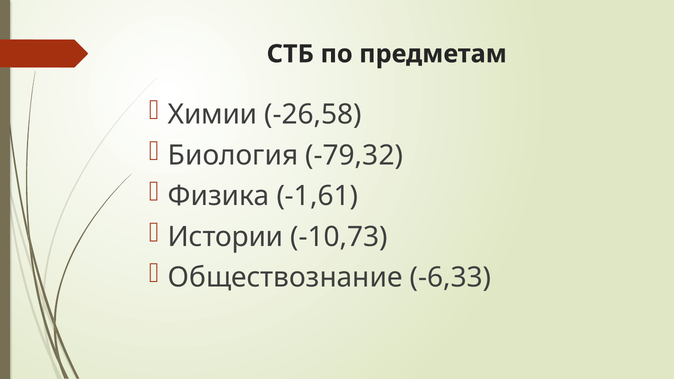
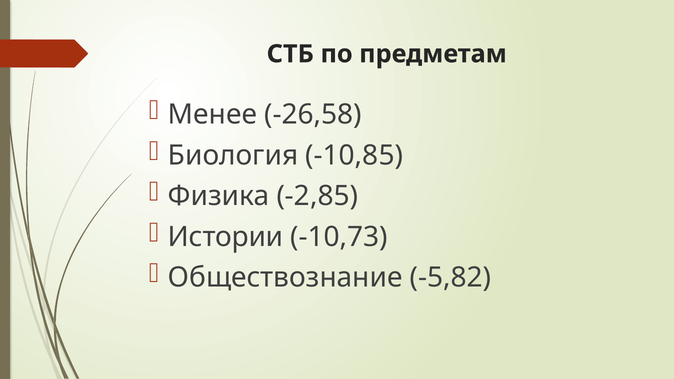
Химии: Химии -> Менее (212, 115)
-79,32: -79,32 -> -10,85 (354, 155)
-1,61: -1,61 -> -2,85 (317, 196)
-6,33: -6,33 -> -5,82 (451, 278)
